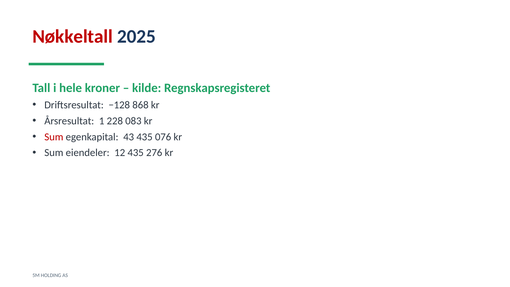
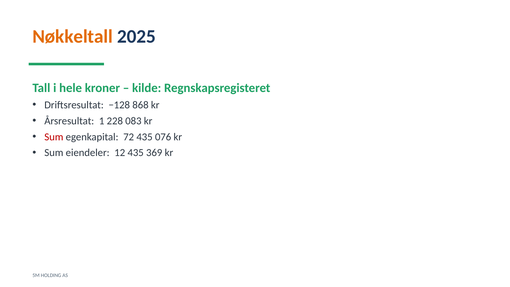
Nøkkeltall colour: red -> orange (73, 36)
43: 43 -> 72 (129, 137)
276: 276 -> 369 (154, 153)
